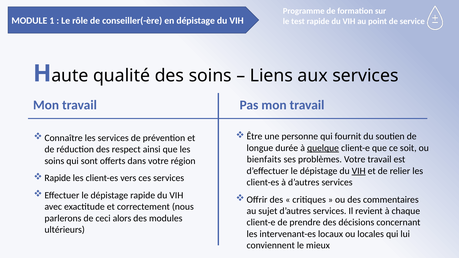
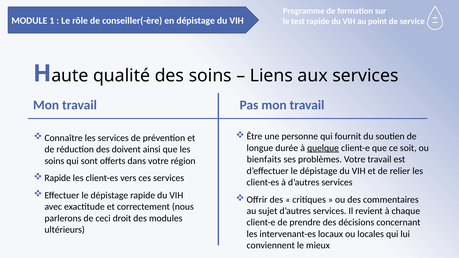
respect: respect -> doivent (126, 150)
VIH underline: present -> none (359, 171)
alors: alors -> droit (122, 218)
